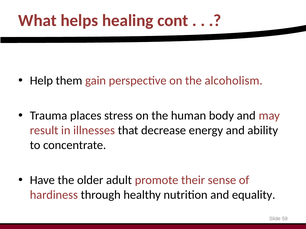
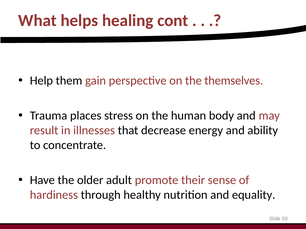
alcoholism: alcoholism -> themselves (234, 81)
